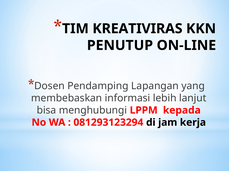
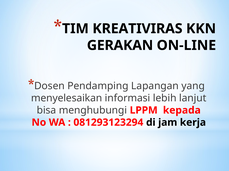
PENUTUP: PENUTUP -> GERAKAN (120, 46)
membebaskan: membebaskan -> menyelesaikan (67, 98)
